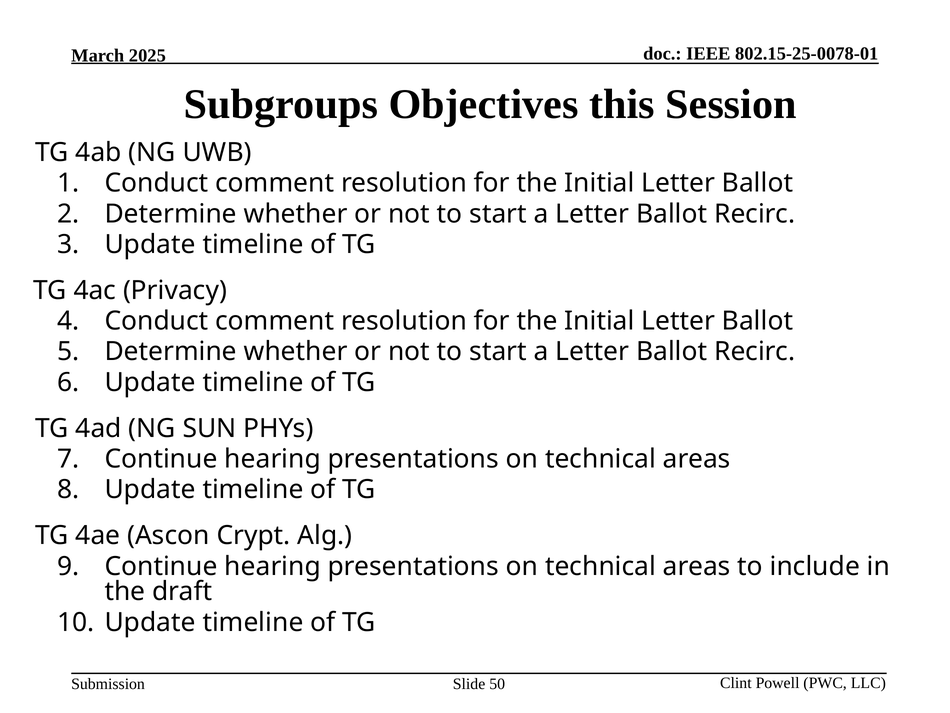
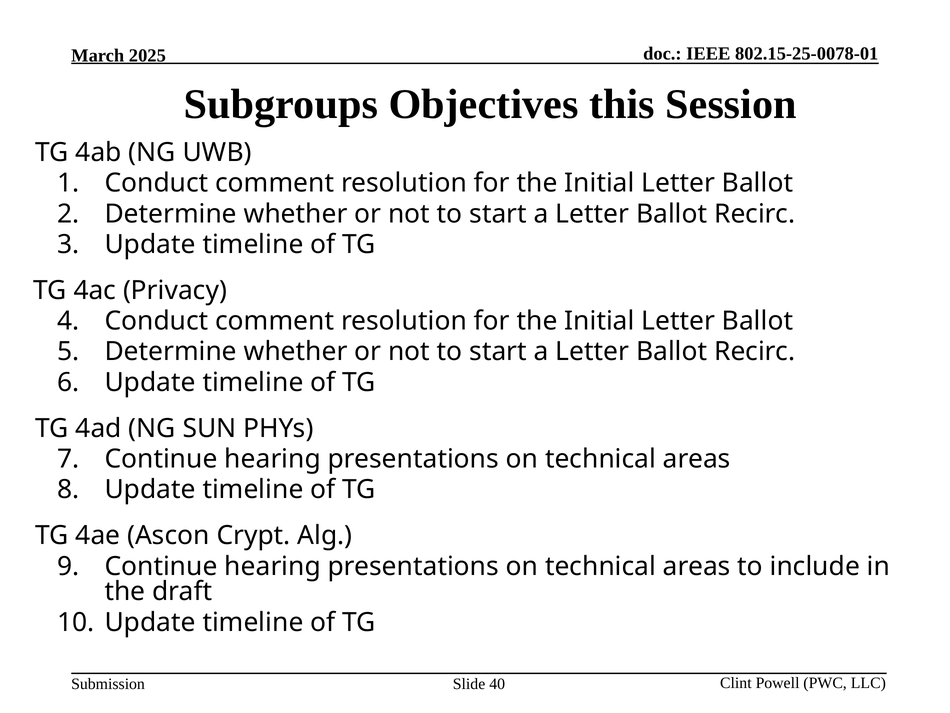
50: 50 -> 40 (497, 683)
